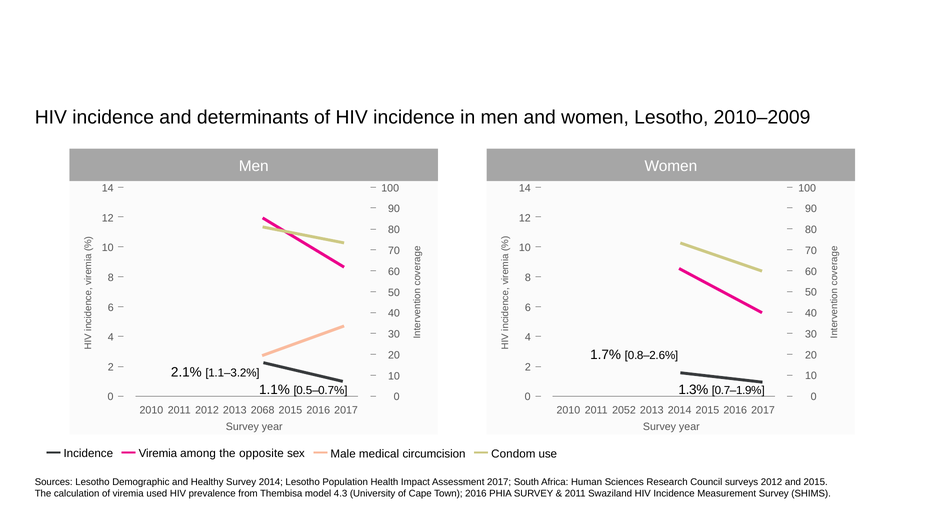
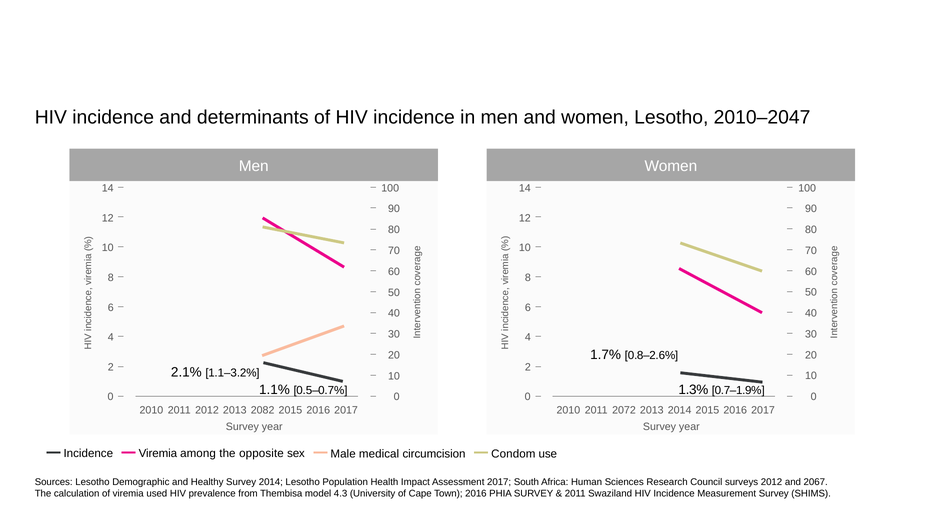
2010–2009: 2010–2009 -> 2010–2047 (762, 117)
2068: 2068 -> 2082 (263, 410)
2052: 2052 -> 2072 (624, 410)
and 2015: 2015 -> 2067 (816, 481)
